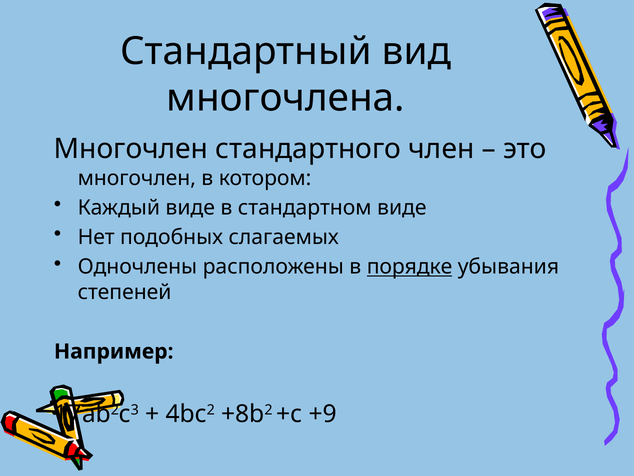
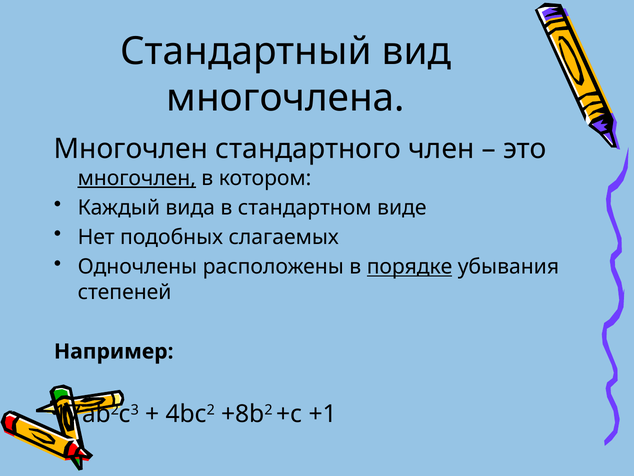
многочлен underline: none -> present (137, 178)
Каждый виде: виде -> вида (190, 208)
+9: +9 -> +1 (323, 413)
